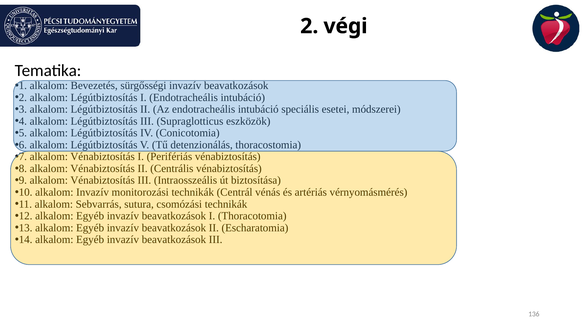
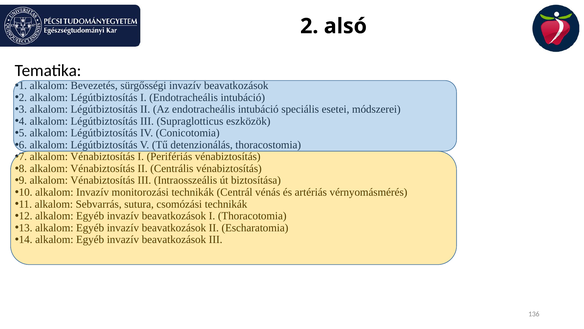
végi: végi -> alsó (345, 26)
